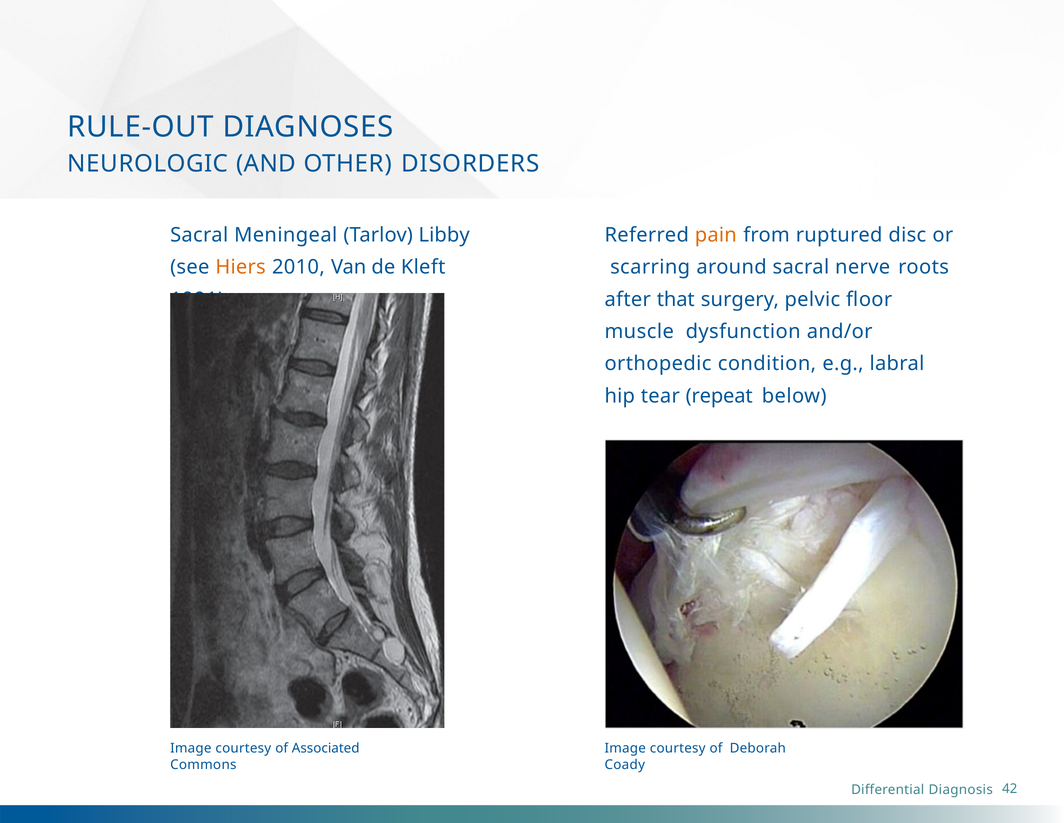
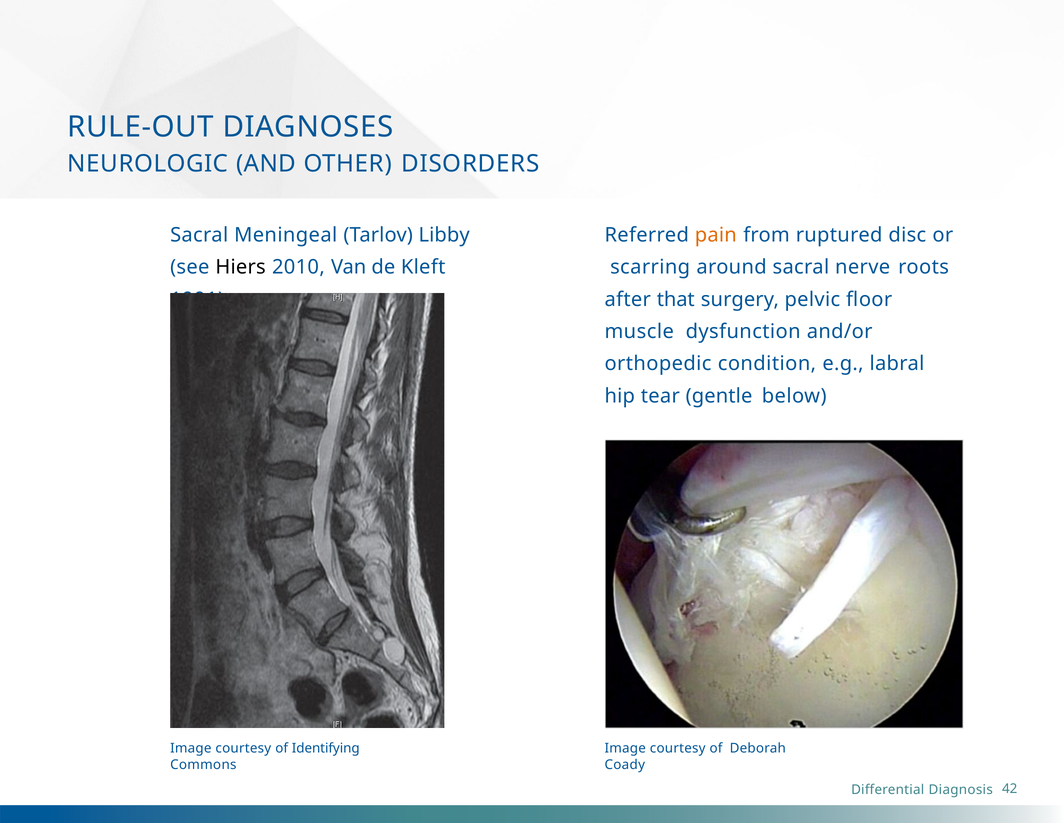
Hiers colour: orange -> black (241, 267)
repeat: repeat -> gentle (719, 396)
Associated: Associated -> Identifying (326, 748)
